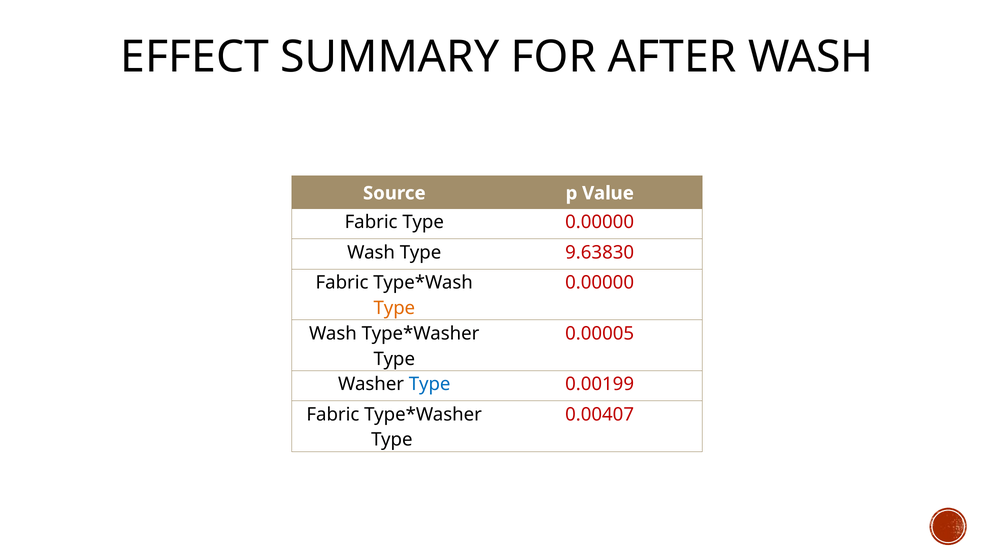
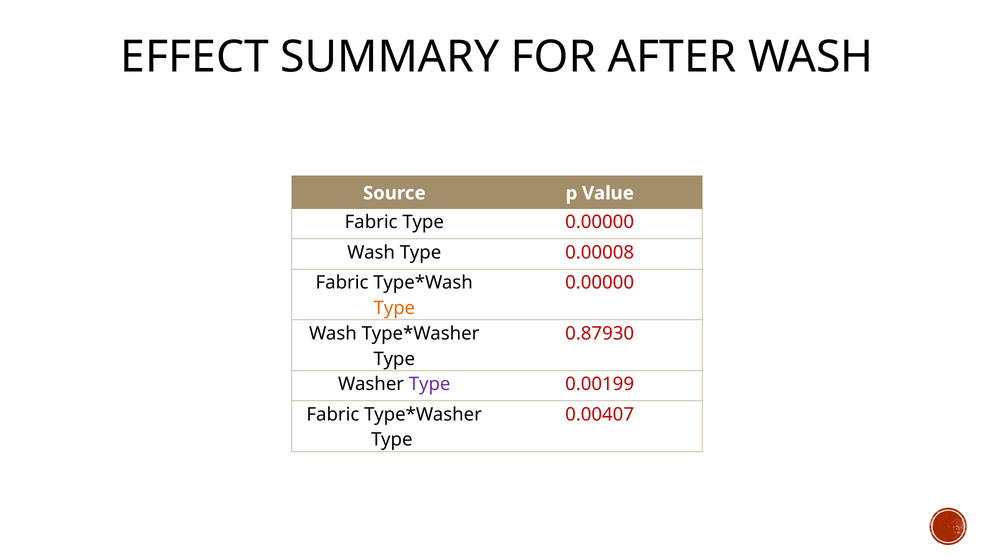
9.63830: 9.63830 -> 0.00008 (600, 253)
0.00005: 0.00005 -> 0.87930 (600, 334)
Type colour: blue -> purple (430, 384)
